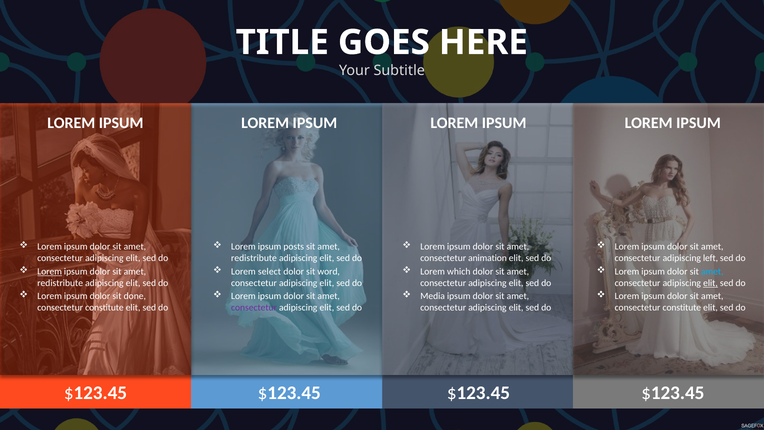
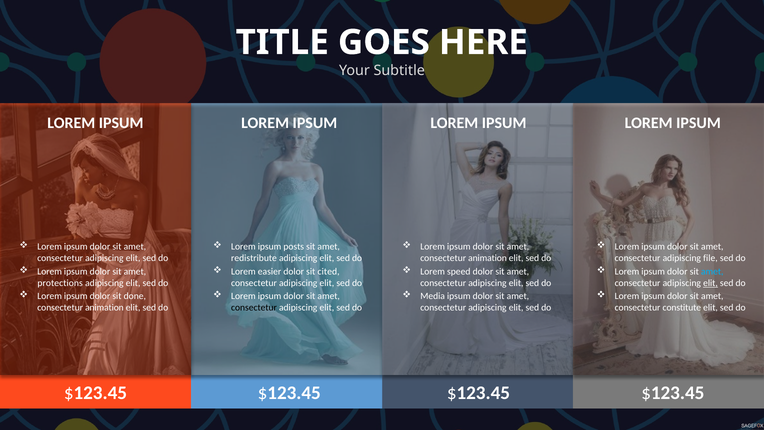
left: left -> file (710, 258)
Lorem underline: present -> none (50, 271)
select: select -> easier (270, 271)
word: word -> cited (329, 271)
which: which -> speed (459, 271)
redistribute: redistribute -> protections (60, 283)
constitute: constitute -> animation (104, 308)
consectetur colour: purple -> black (254, 308)
